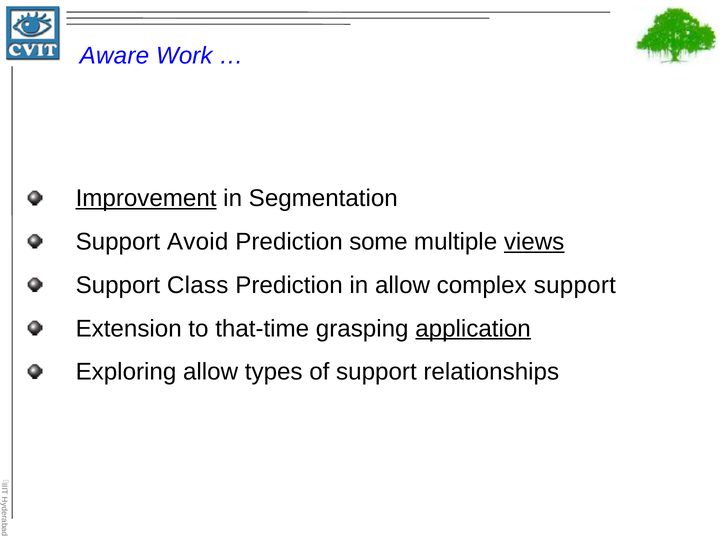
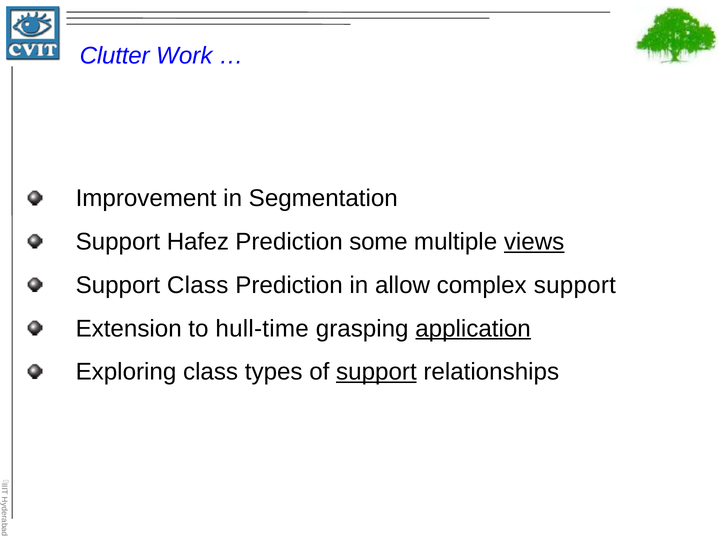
Aware: Aware -> Clutter (115, 56)
Improvement underline: present -> none (146, 199)
Avoid: Avoid -> Hafez (198, 242)
that-time: that-time -> hull-time (262, 329)
Exploring allow: allow -> class (211, 373)
support underline: none -> present (376, 373)
